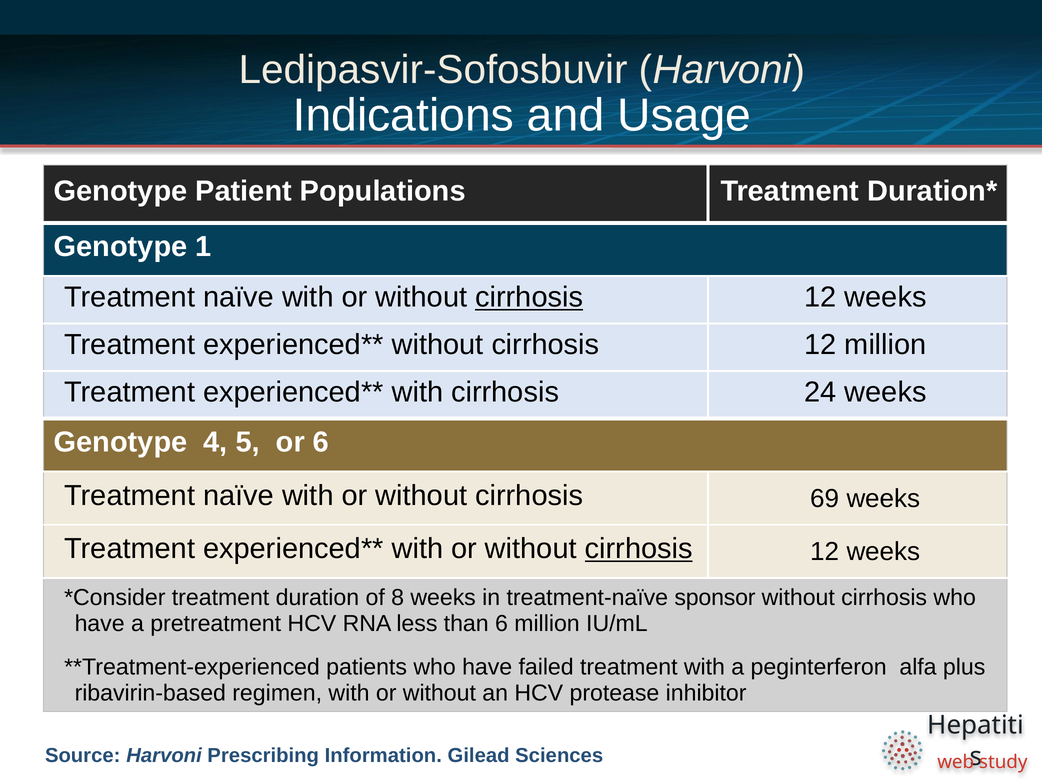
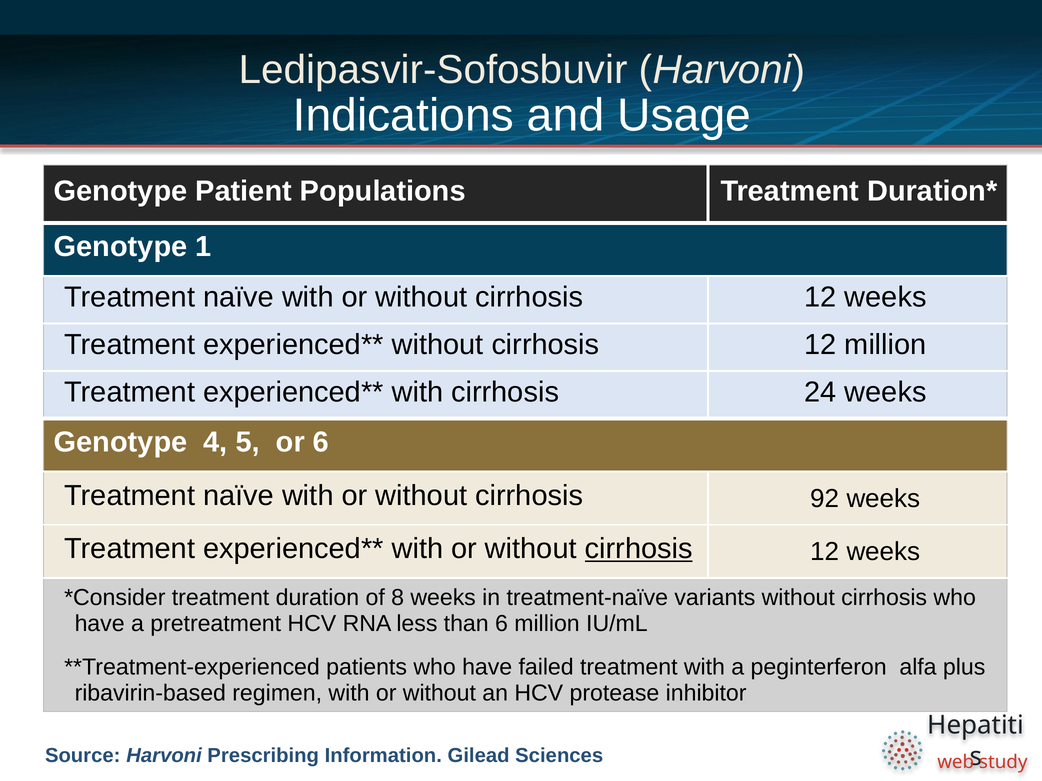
cirrhosis underline: present -> none (529, 297)
69: 69 -> 92 (825, 499)
sponsor: sponsor -> variants (715, 598)
